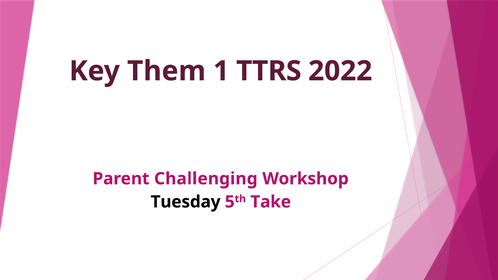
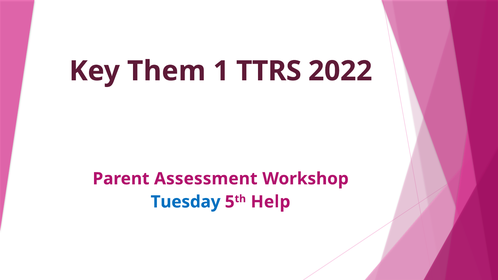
Challenging: Challenging -> Assessment (206, 179)
Tuesday colour: black -> blue (186, 202)
Take: Take -> Help (271, 202)
